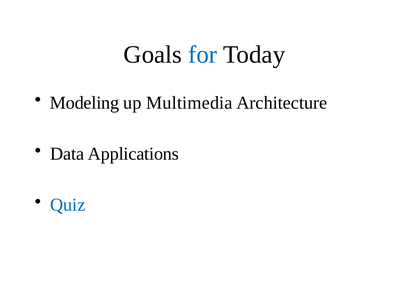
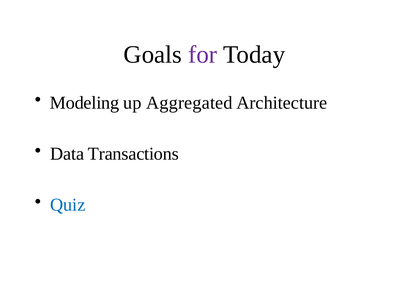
for colour: blue -> purple (203, 55)
Multimedia: Multimedia -> Aggregated (189, 103)
Applications: Applications -> Transactions (133, 154)
